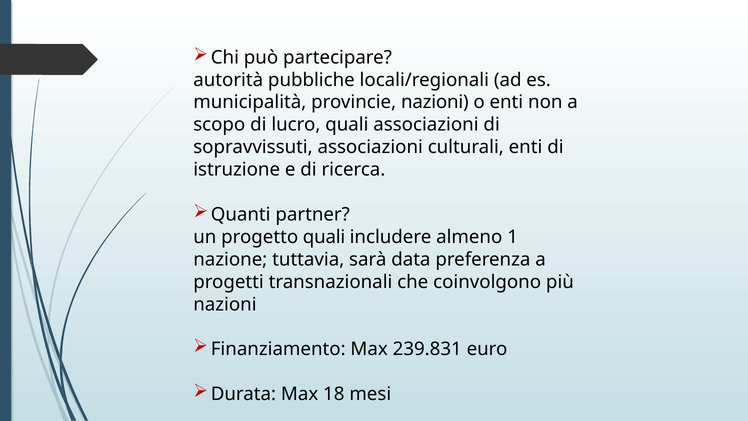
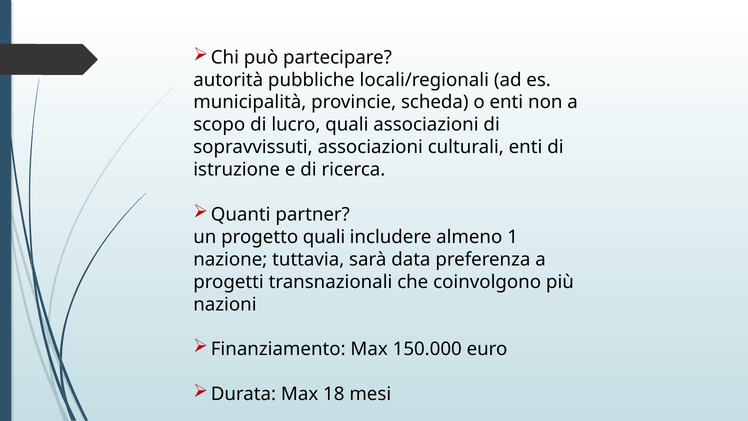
provincie nazioni: nazioni -> scheda (435, 102)
239.831: 239.831 -> 150.000 (427, 349)
